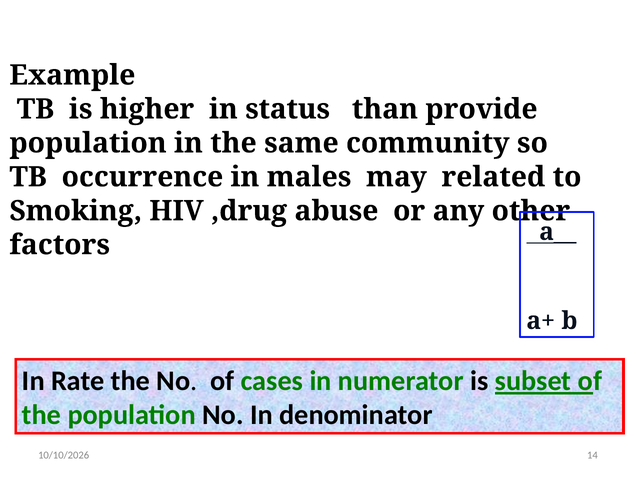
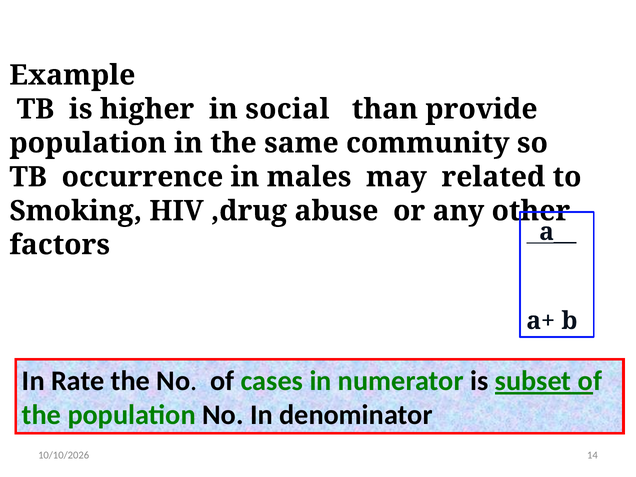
status: status -> social (287, 109)
